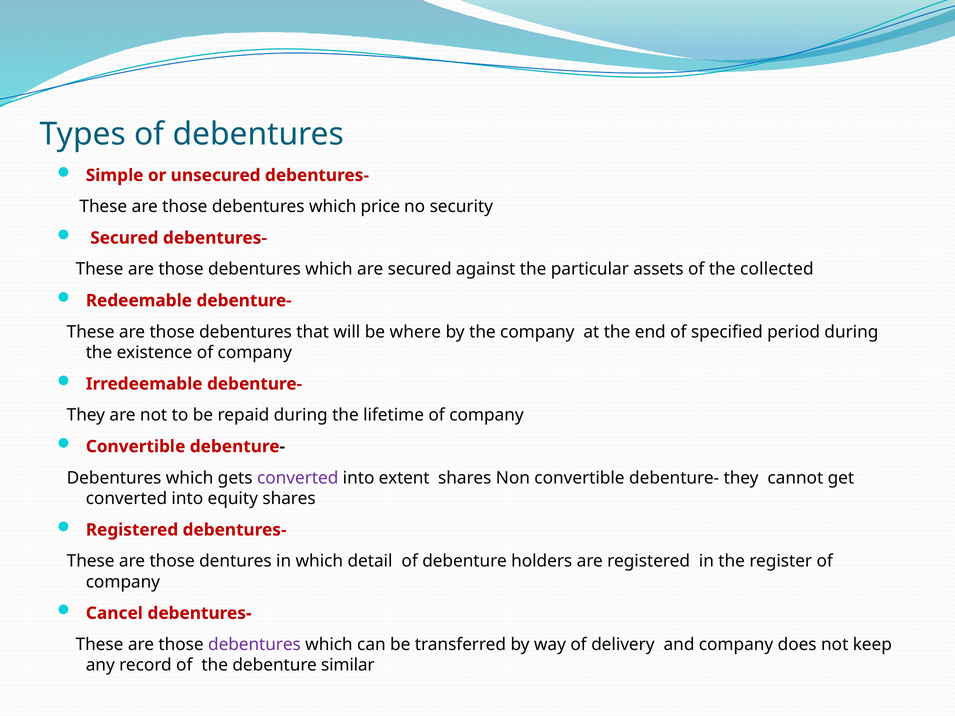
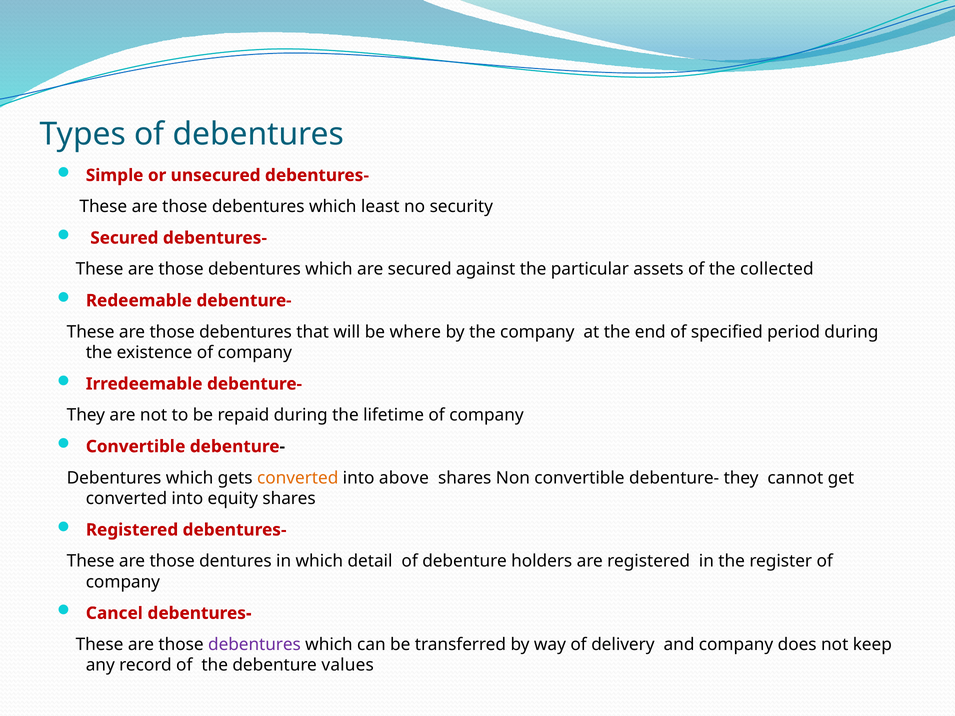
price: price -> least (380, 207)
converted colour: purple -> orange (298, 478)
extent: extent -> above (404, 478)
similar: similar -> values (348, 665)
